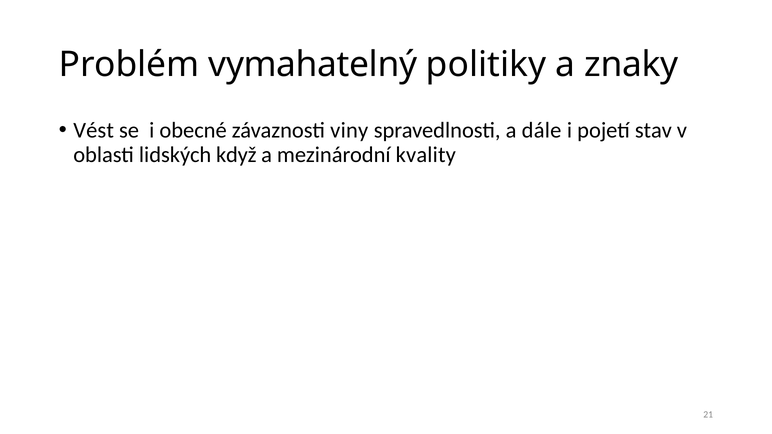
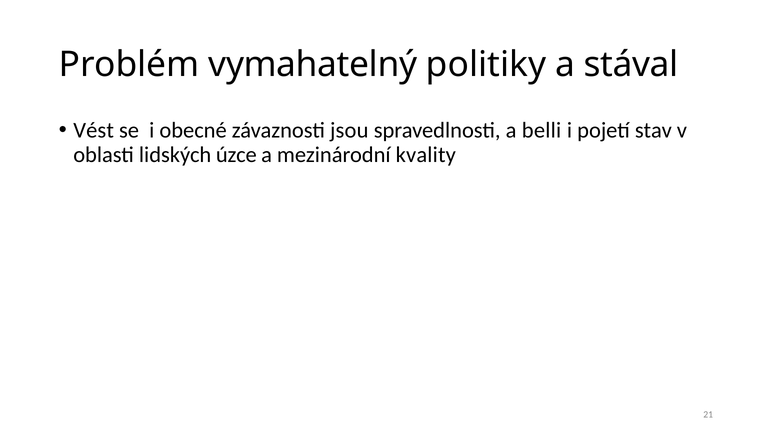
znaky: znaky -> stával (631, 65)
viny: viny -> jsou (349, 131)
dále: dále -> belli (542, 131)
když: když -> úzce (236, 155)
